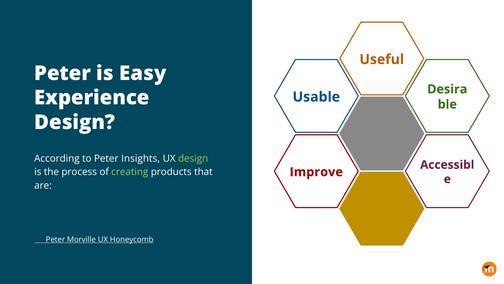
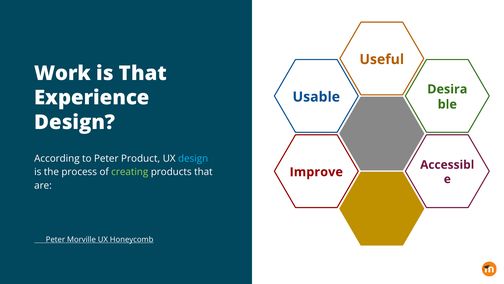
Peter: Peter -> Work (63, 73)
is Easy: Easy -> That (143, 73)
Insights: Insights -> Product (141, 158)
design colour: light green -> light blue (193, 158)
